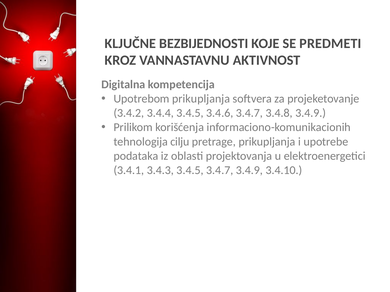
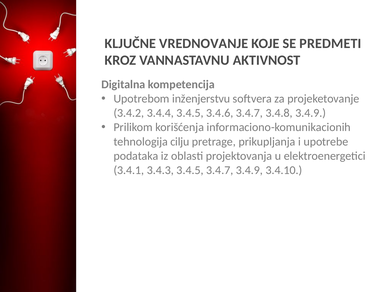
BEZBIJEDNOSTI: BEZBIJEDNOSTI -> VREDNOVANJE (204, 44)
Upotrebom prikupljanja: prikupljanja -> inženjerstvu (201, 99)
